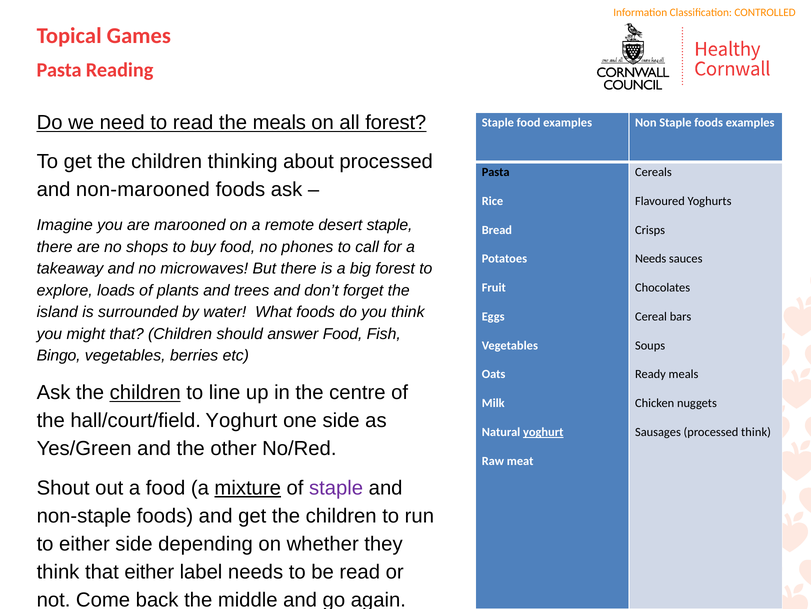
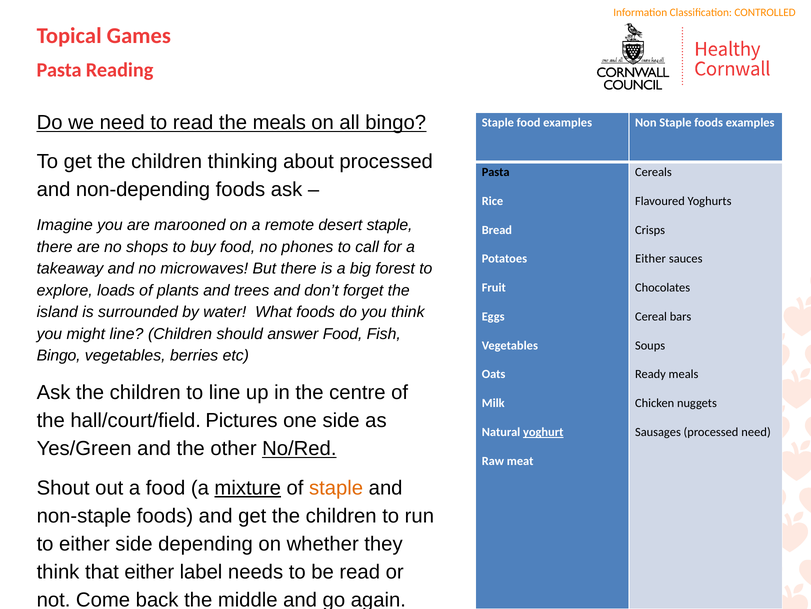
all forest: forest -> bingo (396, 122)
non-marooned: non-marooned -> non-depending (143, 189)
Needs: Needs -> Either (651, 259)
might that: that -> line (126, 334)
children underline: present -> none (145, 392)
hall/court/field Yoghurt: Yoghurt -> Pictures (241, 420)
processed think: think -> need (756, 432)
No/Red underline: none -> present (299, 448)
staple colour: purple -> orange (336, 487)
